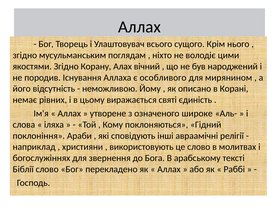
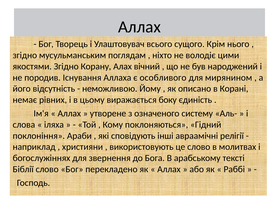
святі: святі -> боку (168, 100)
широке: широке -> систему (197, 114)
